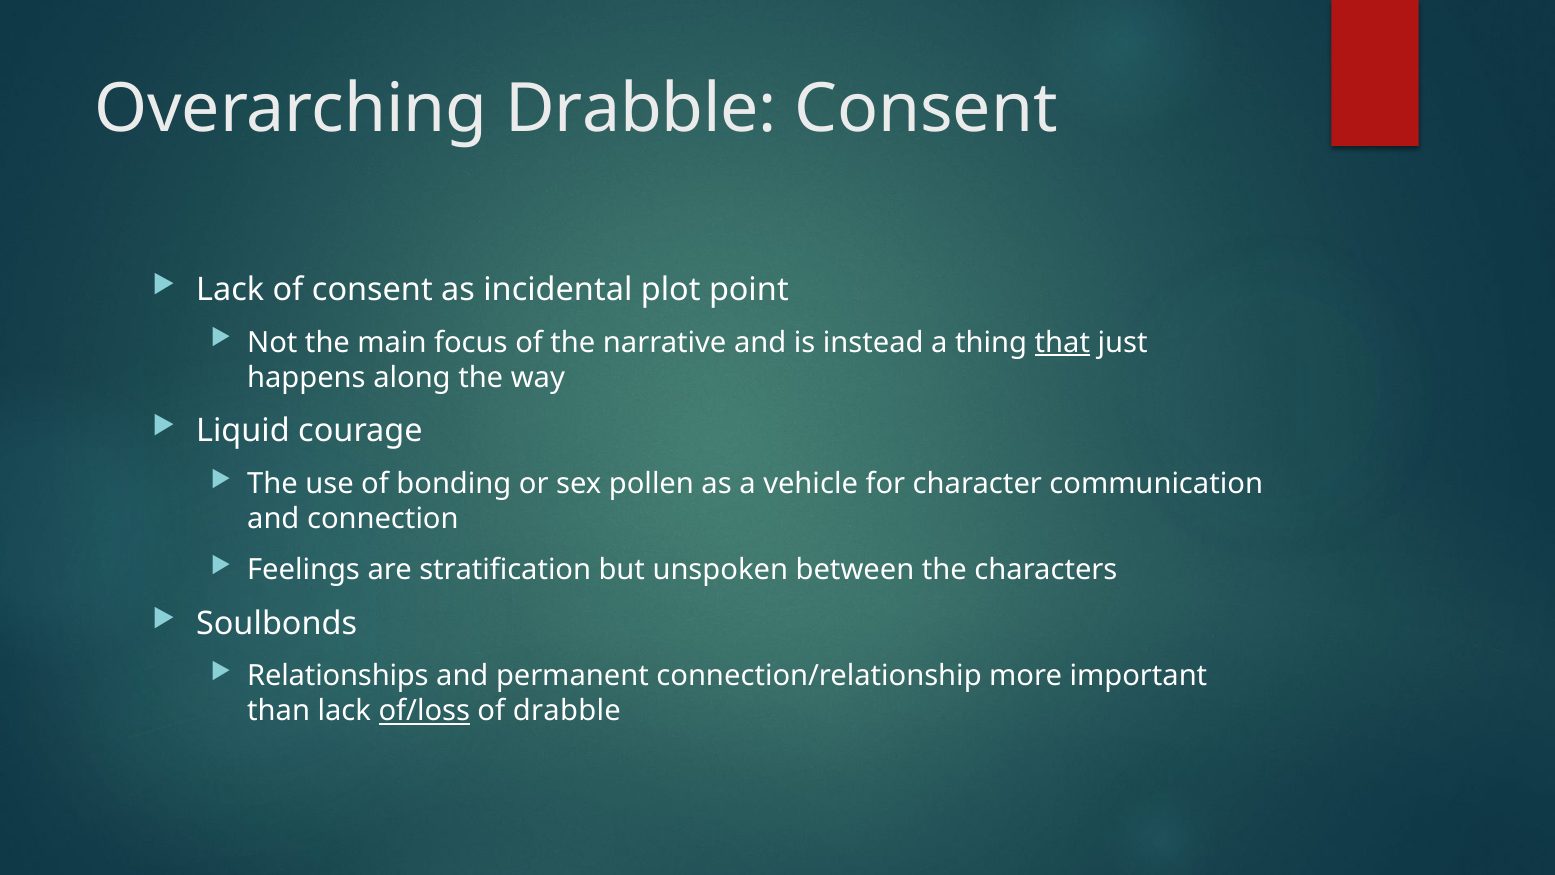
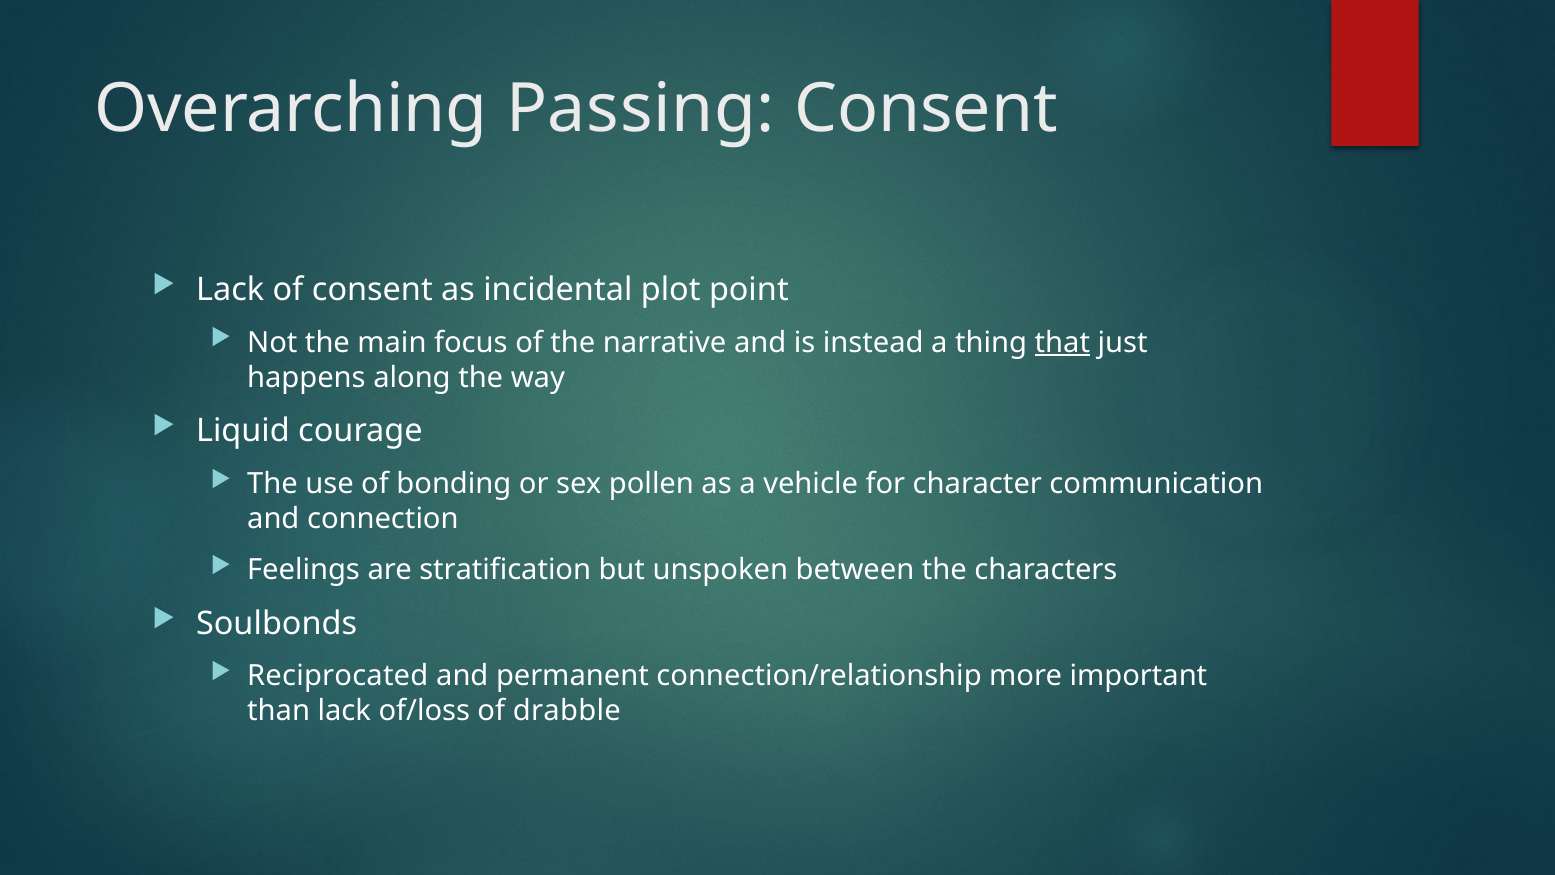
Overarching Drabble: Drabble -> Passing (641, 109)
Relationships: Relationships -> Reciprocated (338, 676)
of/loss underline: present -> none (424, 711)
